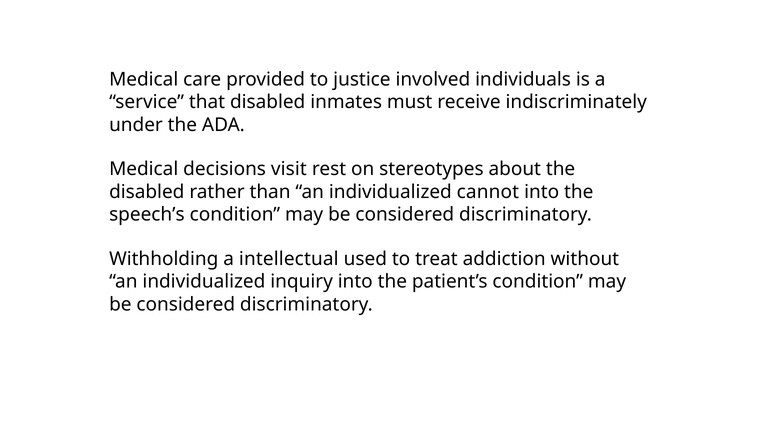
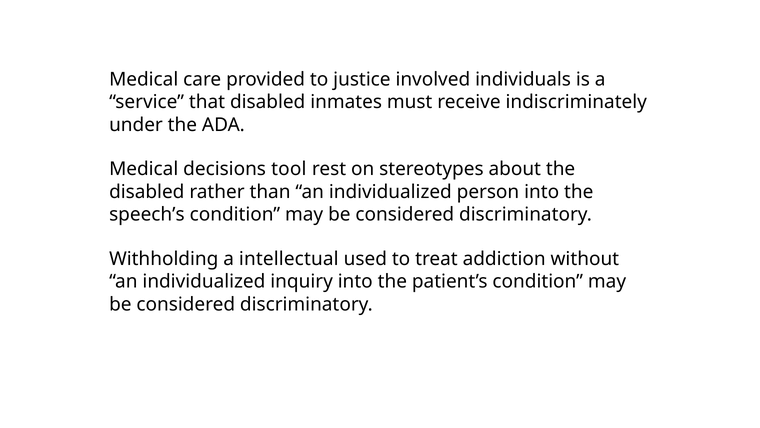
visit: visit -> tool (289, 169)
cannot: cannot -> person (488, 192)
